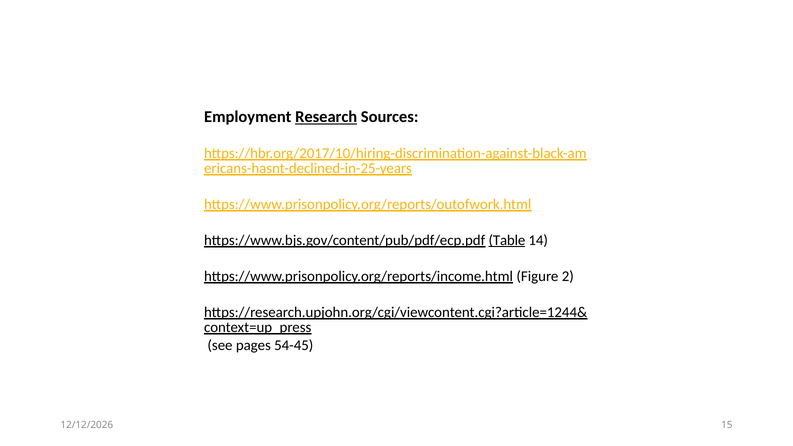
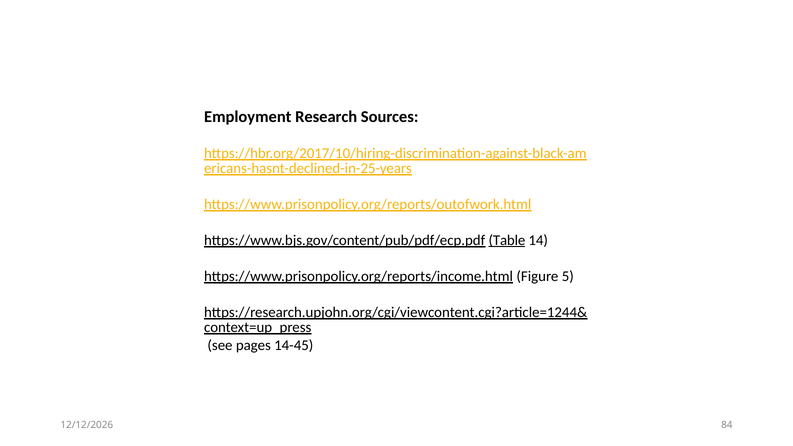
Research underline: present -> none (326, 117)
2: 2 -> 5 (568, 276)
54-45: 54-45 -> 14-45 (294, 345)
15: 15 -> 84 (727, 425)
